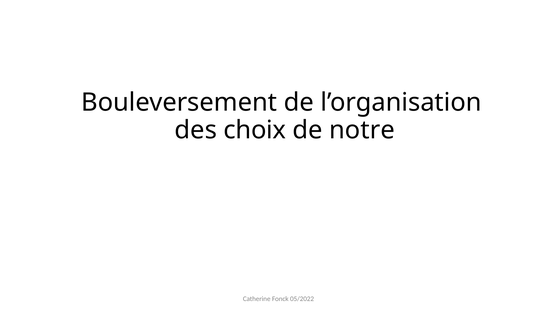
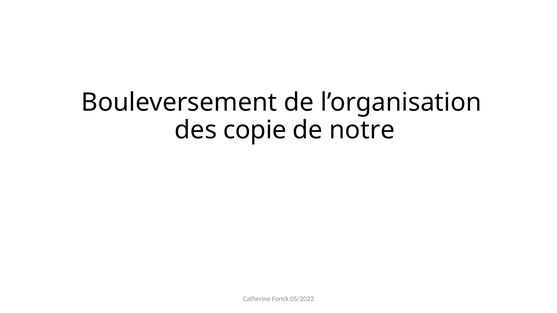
choix: choix -> copie (255, 130)
